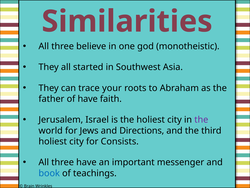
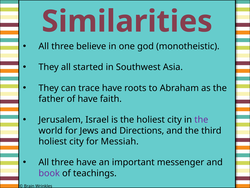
trace your: your -> have (112, 88)
Consists: Consists -> Messiah (120, 141)
book colour: blue -> purple (49, 173)
